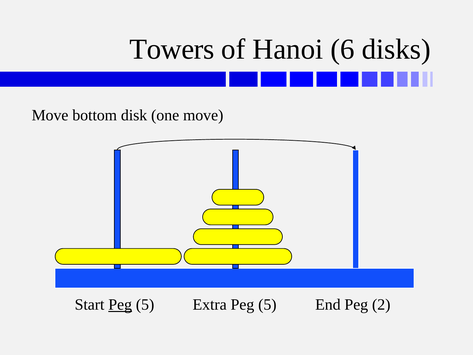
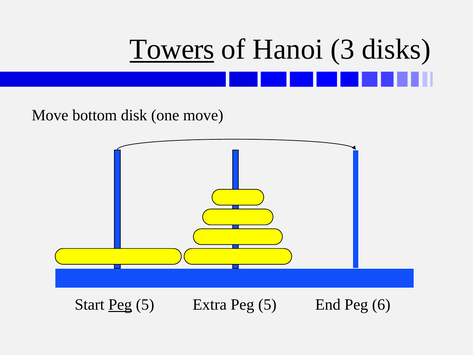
Towers underline: none -> present (172, 49)
6: 6 -> 3 (342, 49)
2: 2 -> 6 (381, 305)
